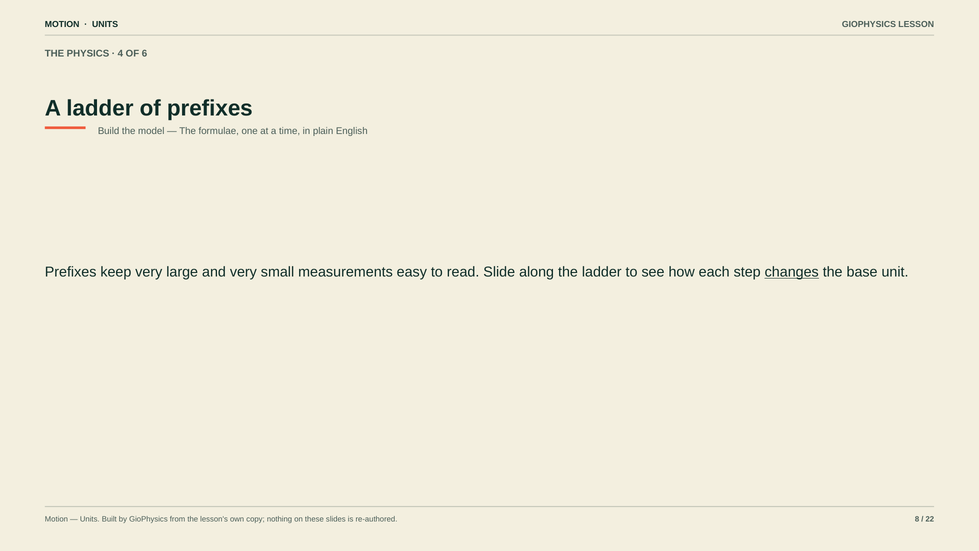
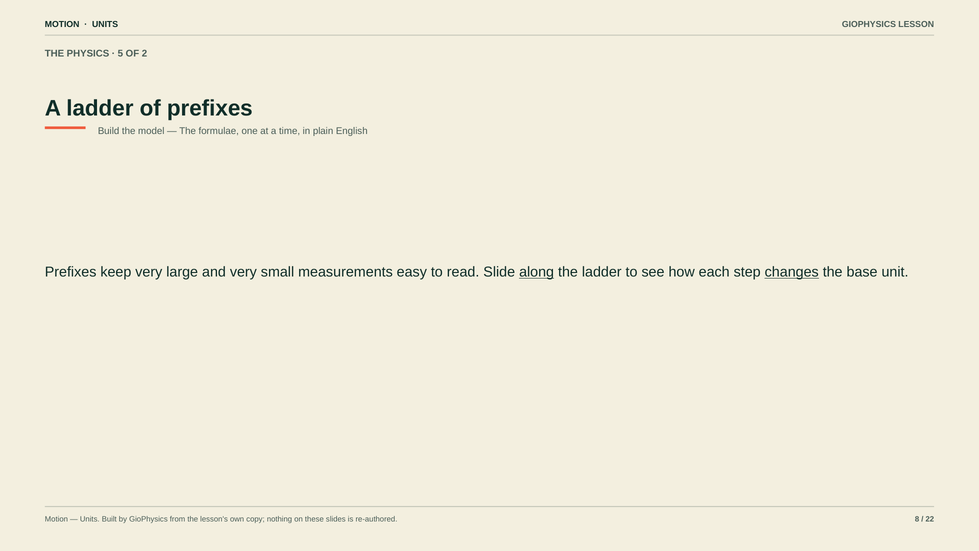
4: 4 -> 5 (120, 53)
6: 6 -> 2 (145, 53)
along underline: none -> present (537, 272)
